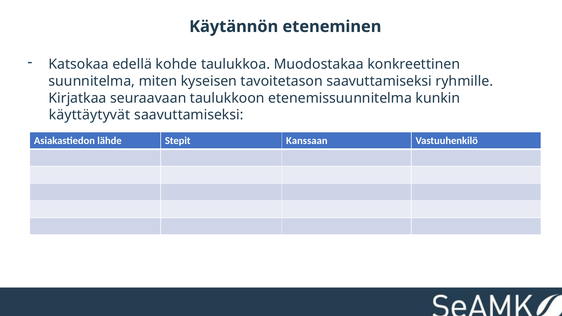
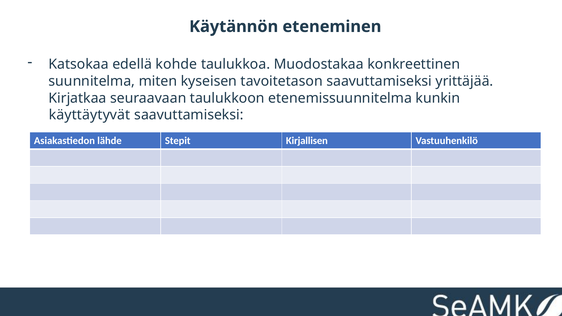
ryhmille: ryhmille -> yrittäjää (464, 81)
Kanssaan: Kanssaan -> Kirjallisen (307, 141)
